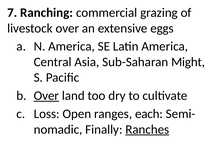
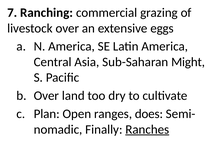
Over underline: present -> none (46, 96)
Loss: Loss -> Plan (47, 114)
each: each -> does (149, 114)
